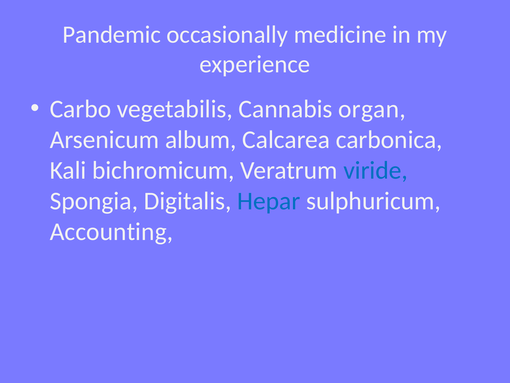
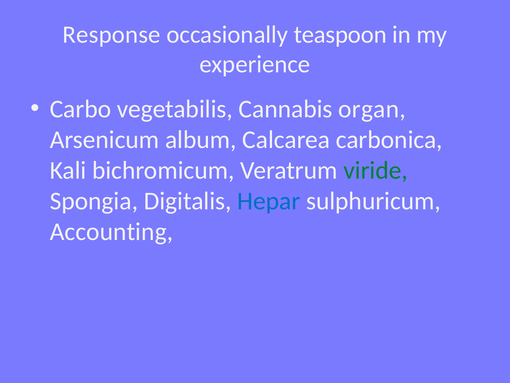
Pandemic: Pandemic -> Response (112, 34)
medicine: medicine -> teaspoon (340, 34)
viride colour: blue -> green (376, 170)
